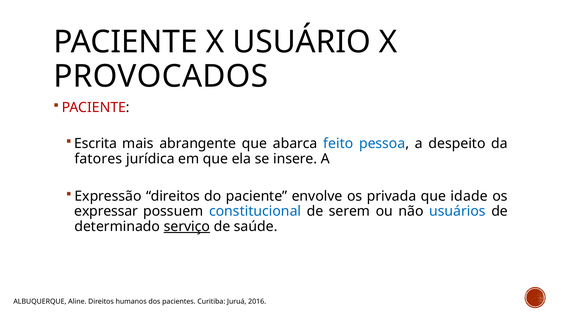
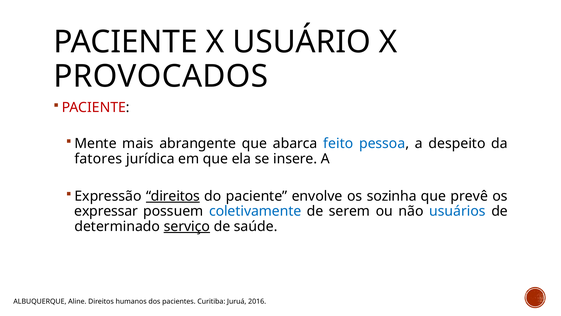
Escrita: Escrita -> Mente (96, 143)
direitos underline: none -> present (173, 196)
privada: privada -> sozinha (392, 196)
idade: idade -> prevê (469, 196)
constitucional: constitucional -> coletivamente (255, 211)
